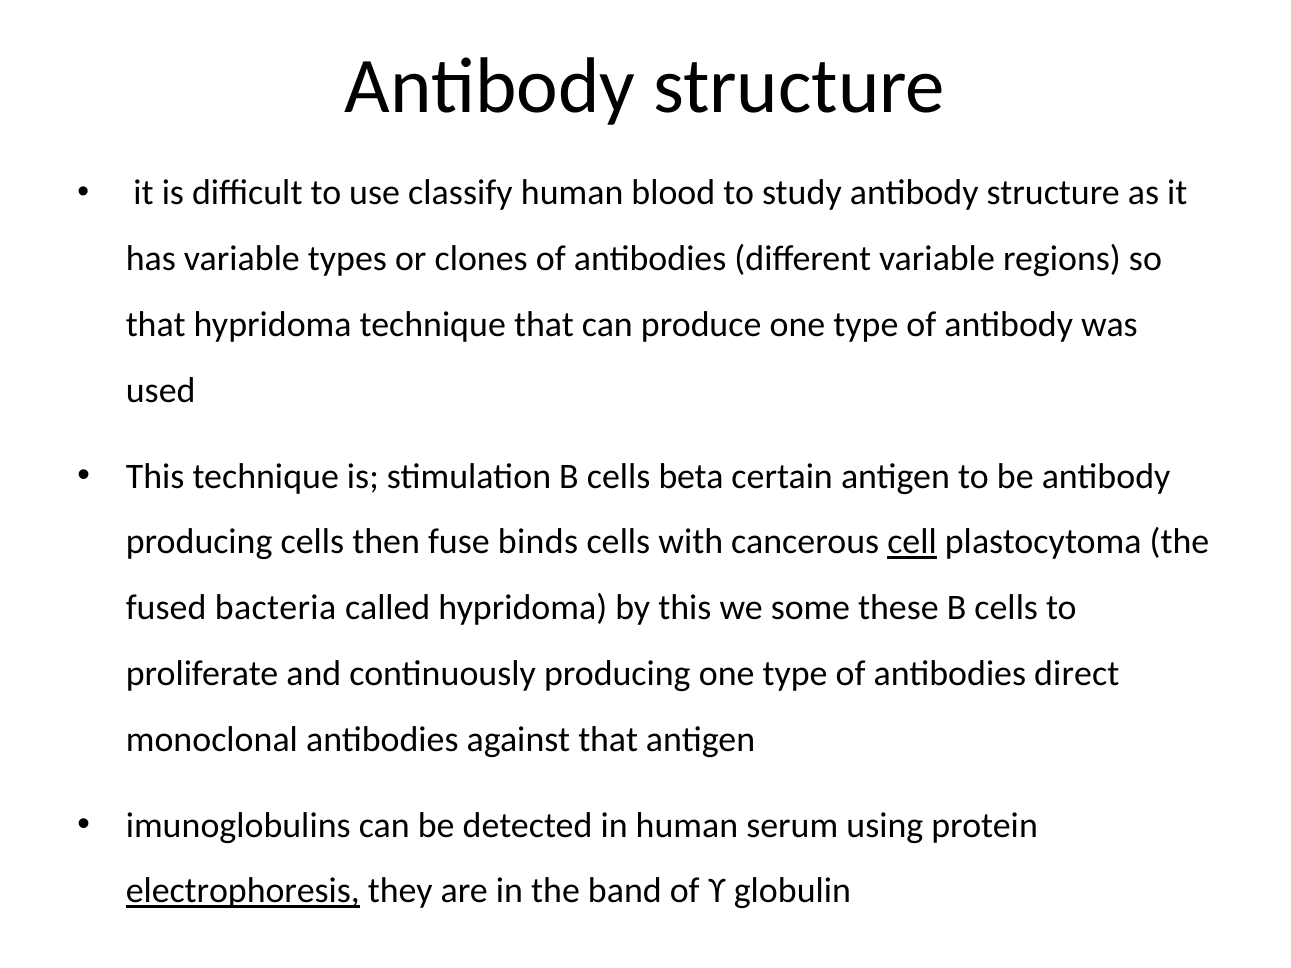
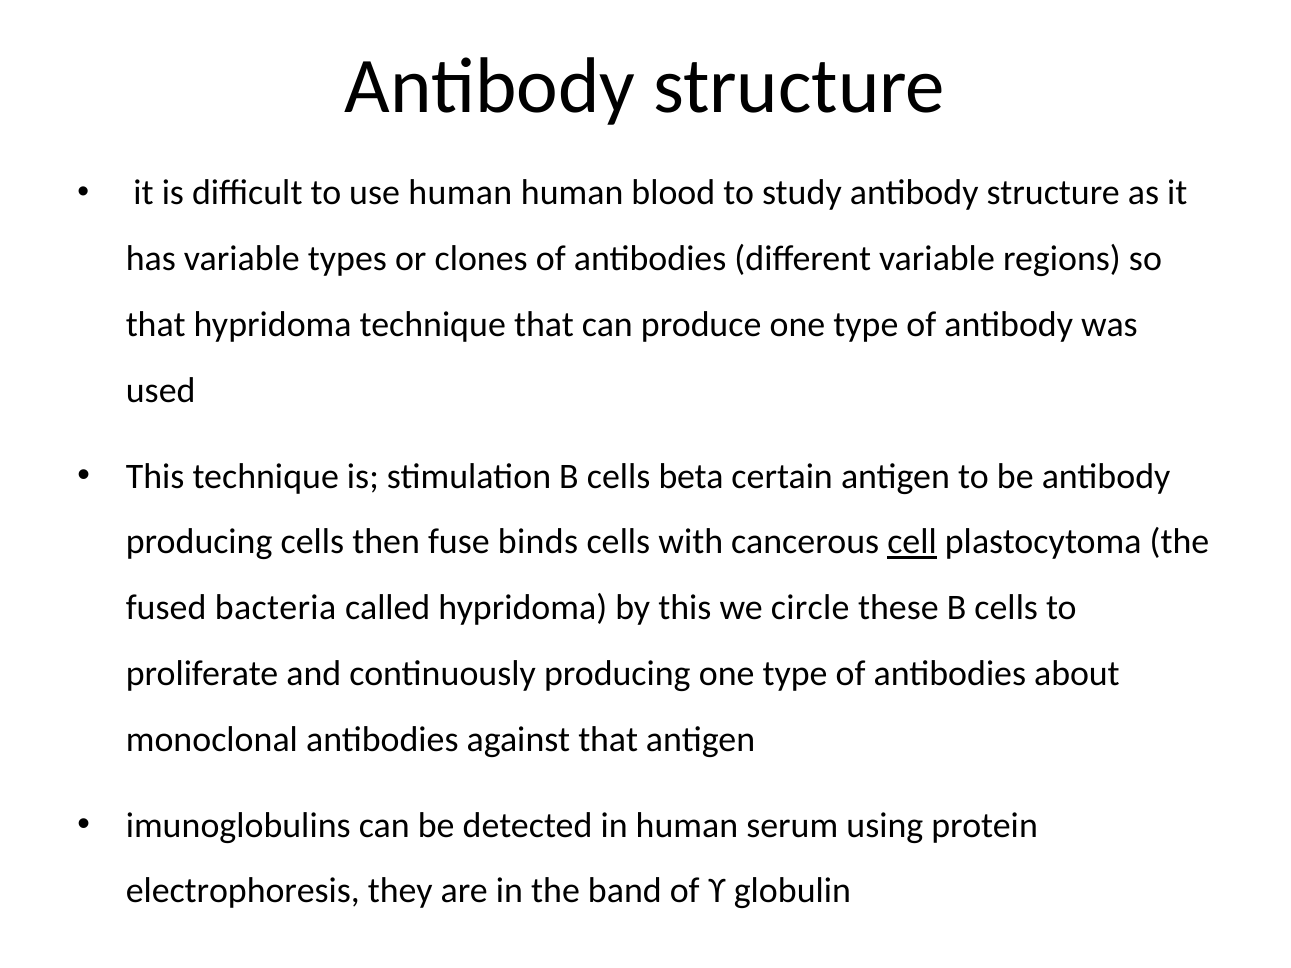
use classify: classify -> human (460, 193)
some: some -> circle (810, 608)
direct: direct -> about (1077, 674)
electrophoresis underline: present -> none (243, 891)
